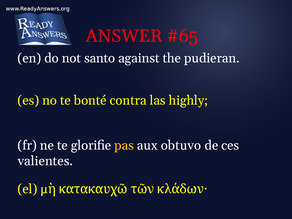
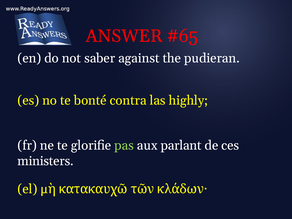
santo: santo -> saber (100, 58)
pas colour: yellow -> light green (124, 145)
obtuvo: obtuvo -> parlant (181, 145)
valientes: valientes -> ministers (45, 161)
